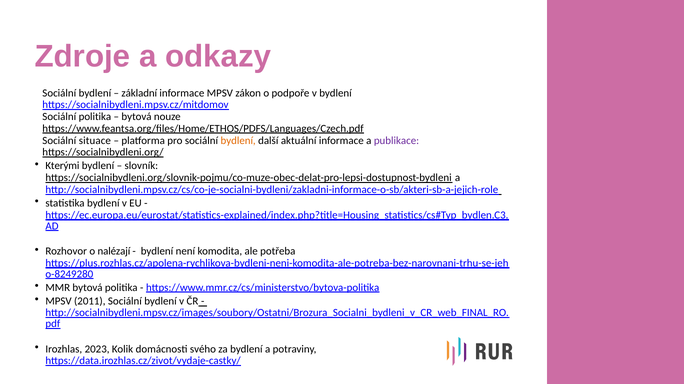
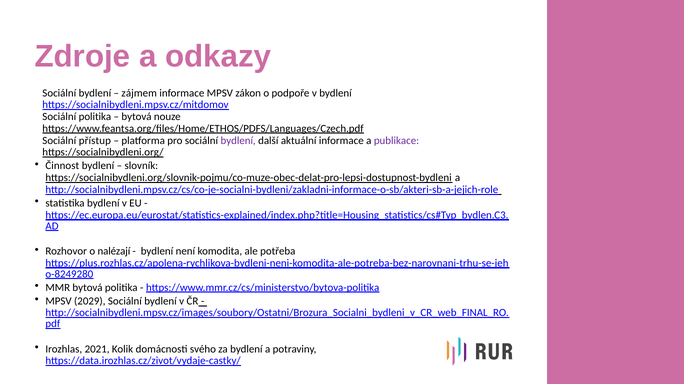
základní: základní -> zájmem (139, 93)
situace: situace -> přístup (95, 141)
bydlení colour: orange -> purple (238, 141)
Kterými: Kterými -> Činnost (62, 166)
2011: 2011 -> 2029 (90, 302)
2023: 2023 -> 2021 (97, 350)
